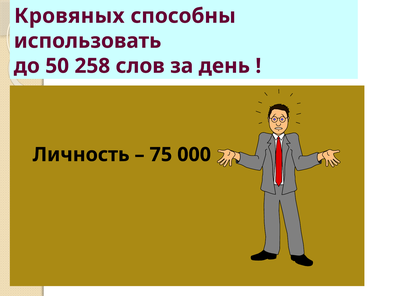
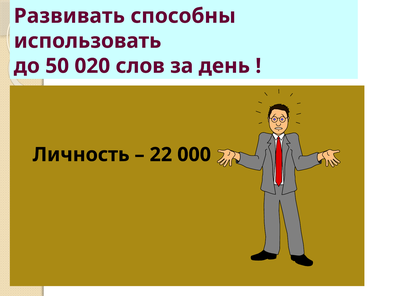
Кровяных: Кровяных -> Развивать (69, 16)
258: 258 -> 020 (92, 66)
75: 75 -> 22 (161, 154)
